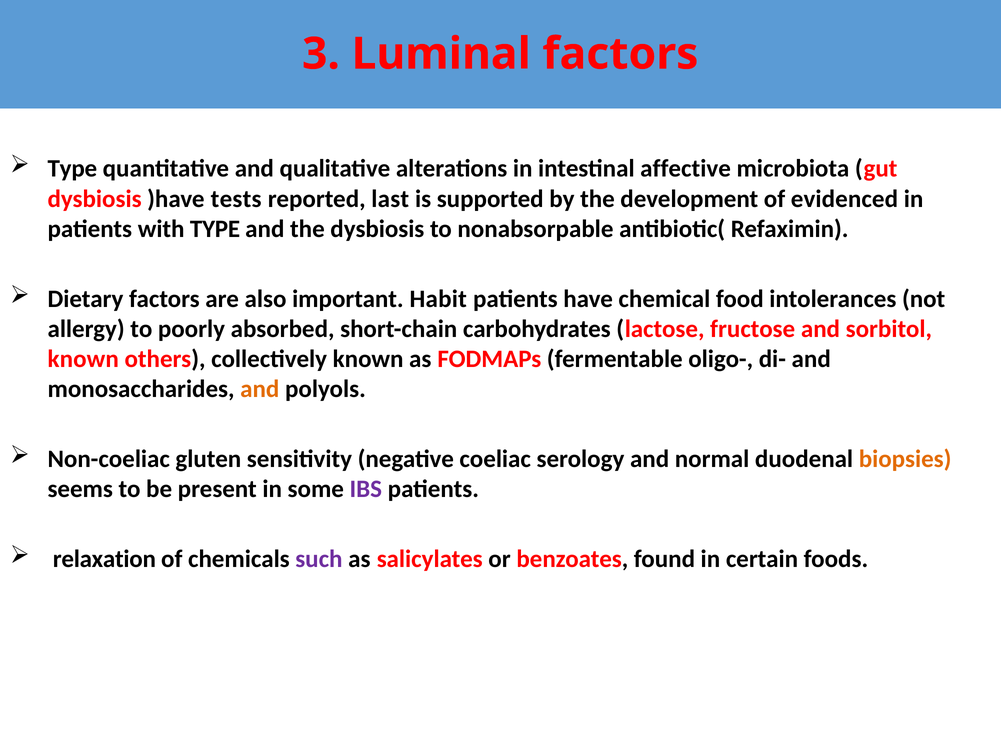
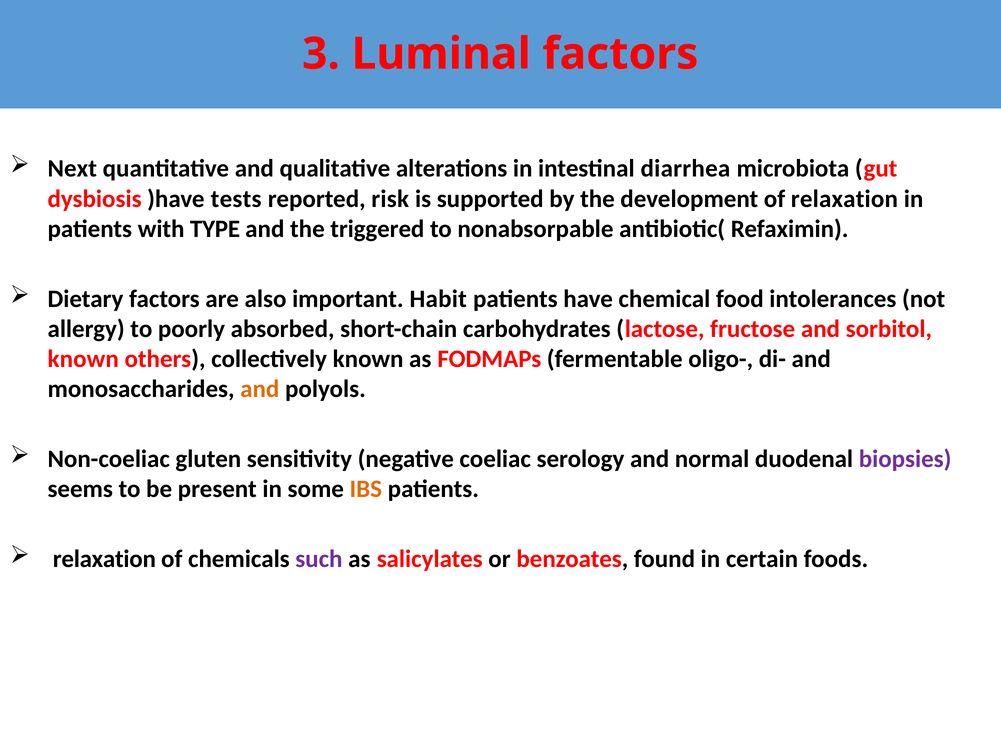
Type: Type -> Next (72, 169)
affective: affective -> diarrhea (685, 169)
last: last -> risk (390, 199)
of evidenced: evidenced -> relaxation (844, 199)
the dysbiosis: dysbiosis -> triggered (377, 229)
biopsies colour: orange -> purple (905, 459)
IBS colour: purple -> orange (366, 489)
